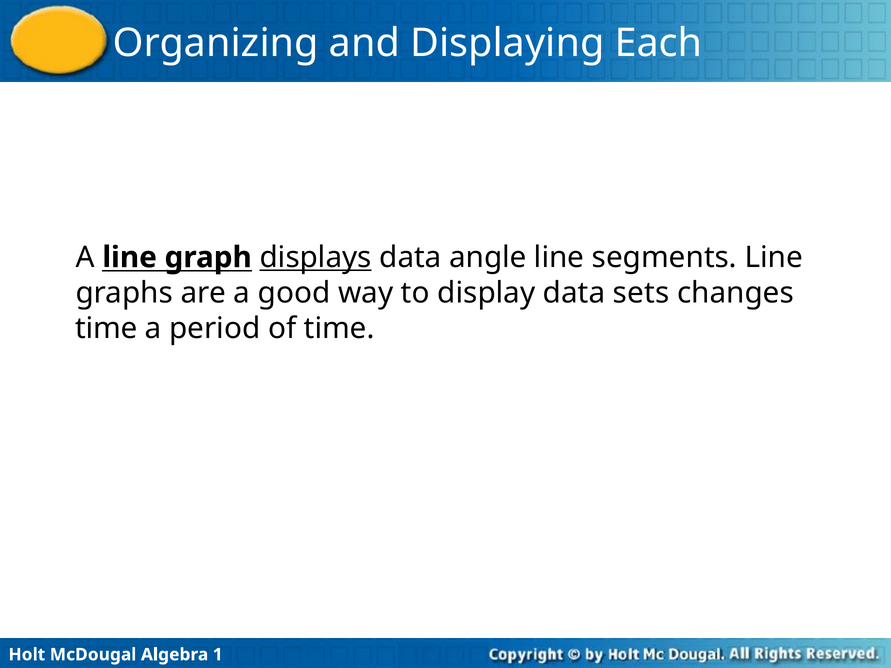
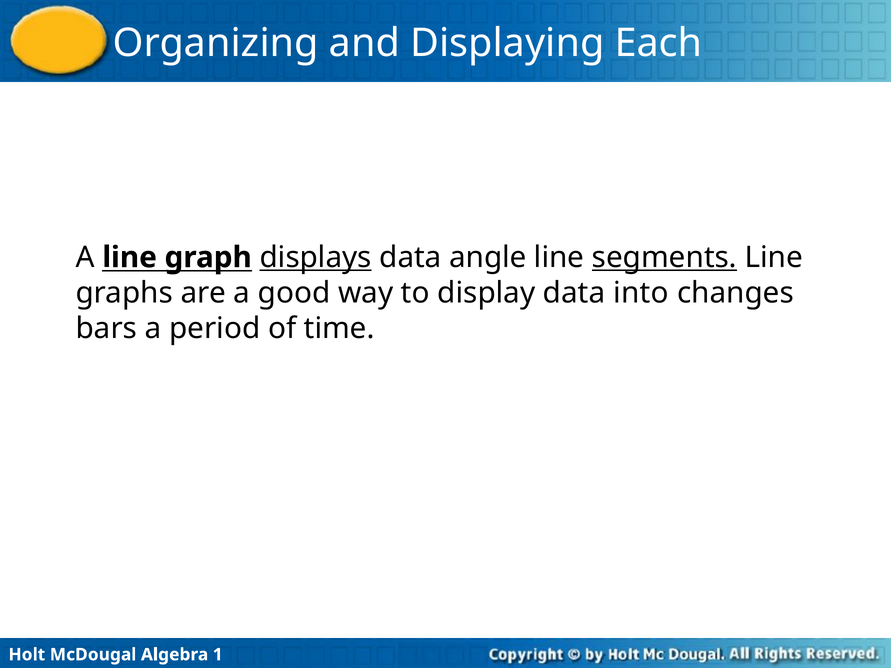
segments underline: none -> present (664, 258)
sets: sets -> into (641, 293)
time: time -> bars (106, 329)
